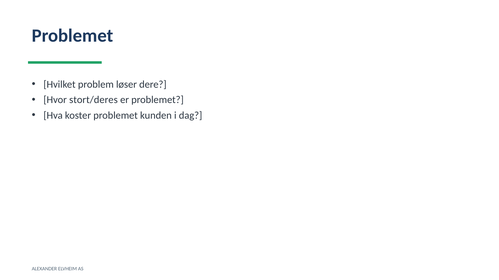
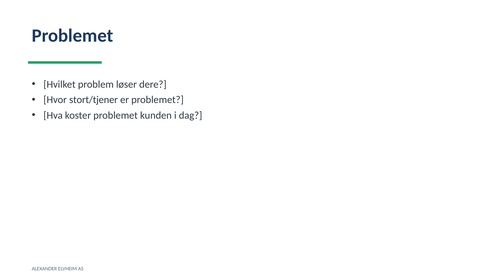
stort/deres: stort/deres -> stort/tjener (94, 100)
